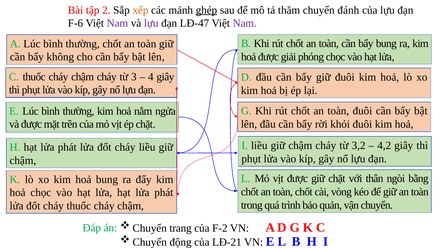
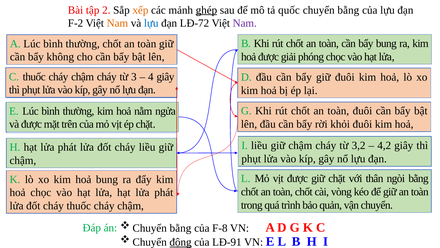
thăm: thăm -> quốc (289, 10)
đánh: đánh -> bằng (348, 10)
F-6: F-6 -> F-2 (76, 23)
Nam colour: purple -> orange (117, 23)
lựu colour: purple -> blue (151, 23)
LĐ-47: LĐ-47 -> LĐ-72 (194, 23)
trang: trang -> bằng (180, 228)
F-2: F-2 -> F-8 (220, 228)
động underline: none -> present (181, 242)
LĐ-21: LĐ-21 -> LĐ-91 (227, 242)
